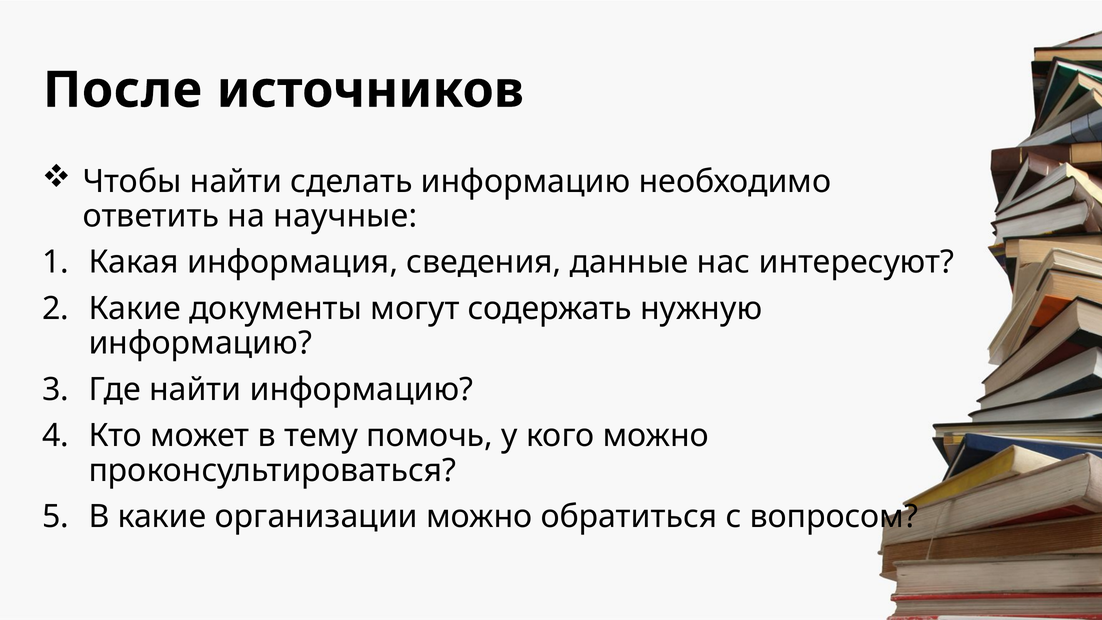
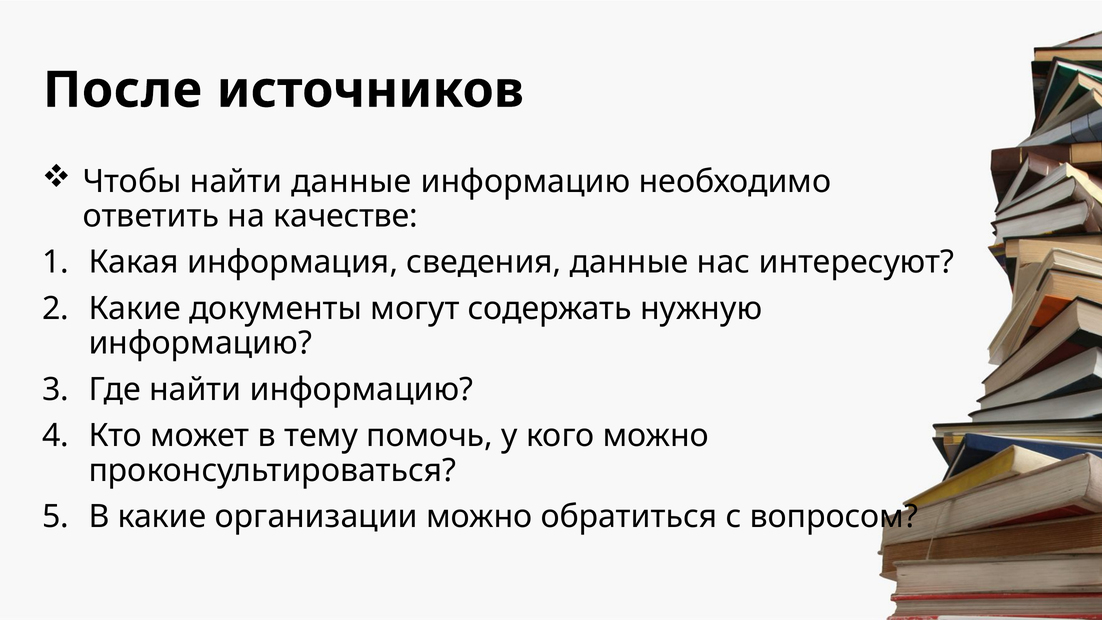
найти сделать: сделать -> данные (351, 181)
научные: научные -> качестве (345, 216)
